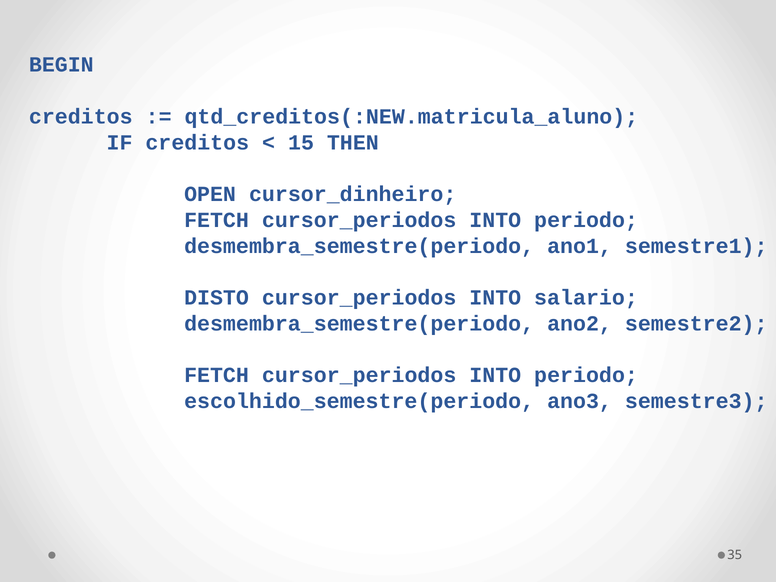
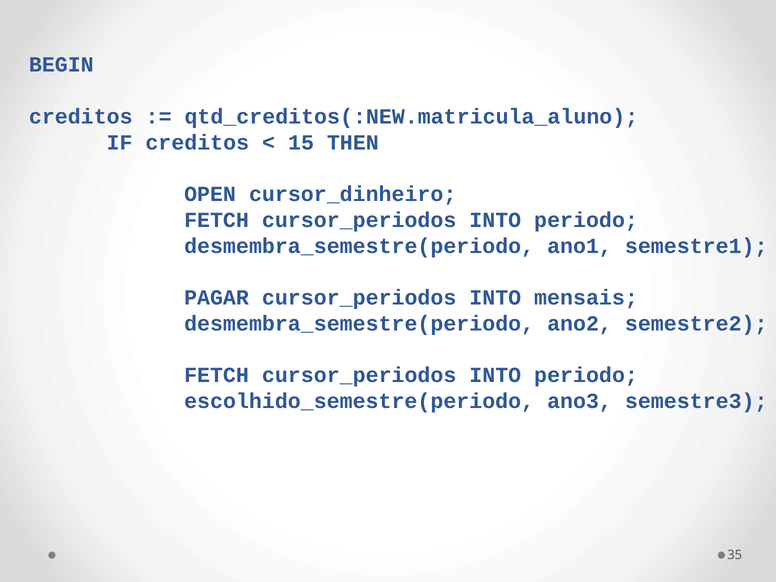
DISTO: DISTO -> PAGAR (217, 298)
salario: salario -> mensais (586, 298)
